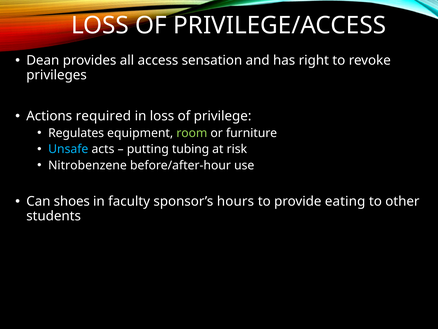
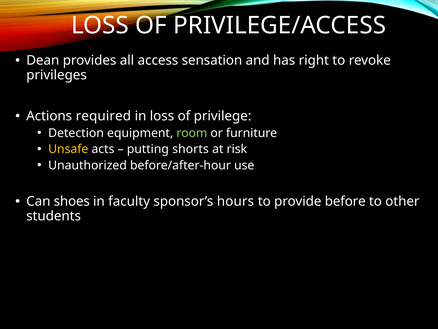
Regulates: Regulates -> Detection (76, 133)
Unsafe colour: light blue -> yellow (68, 149)
tubing: tubing -> shorts (190, 149)
Nitrobenzene: Nitrobenzene -> Unauthorized (88, 165)
eating: eating -> before (345, 201)
